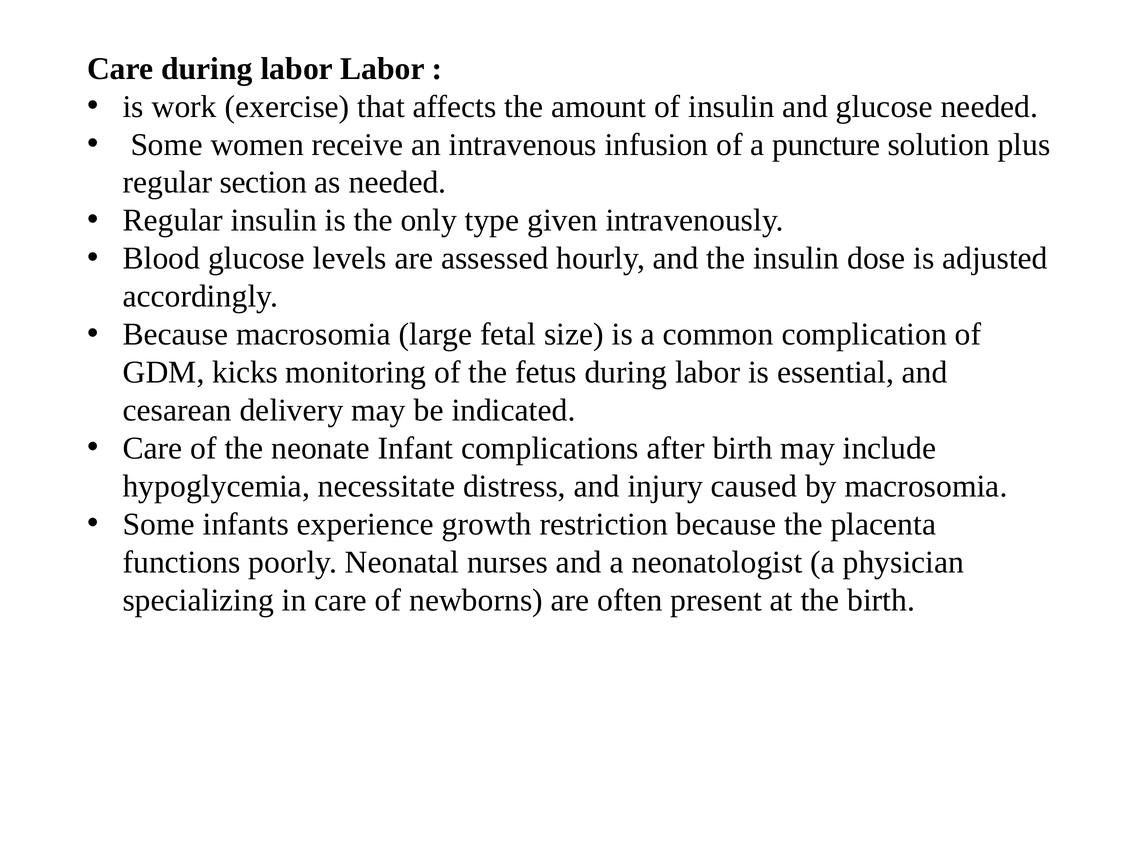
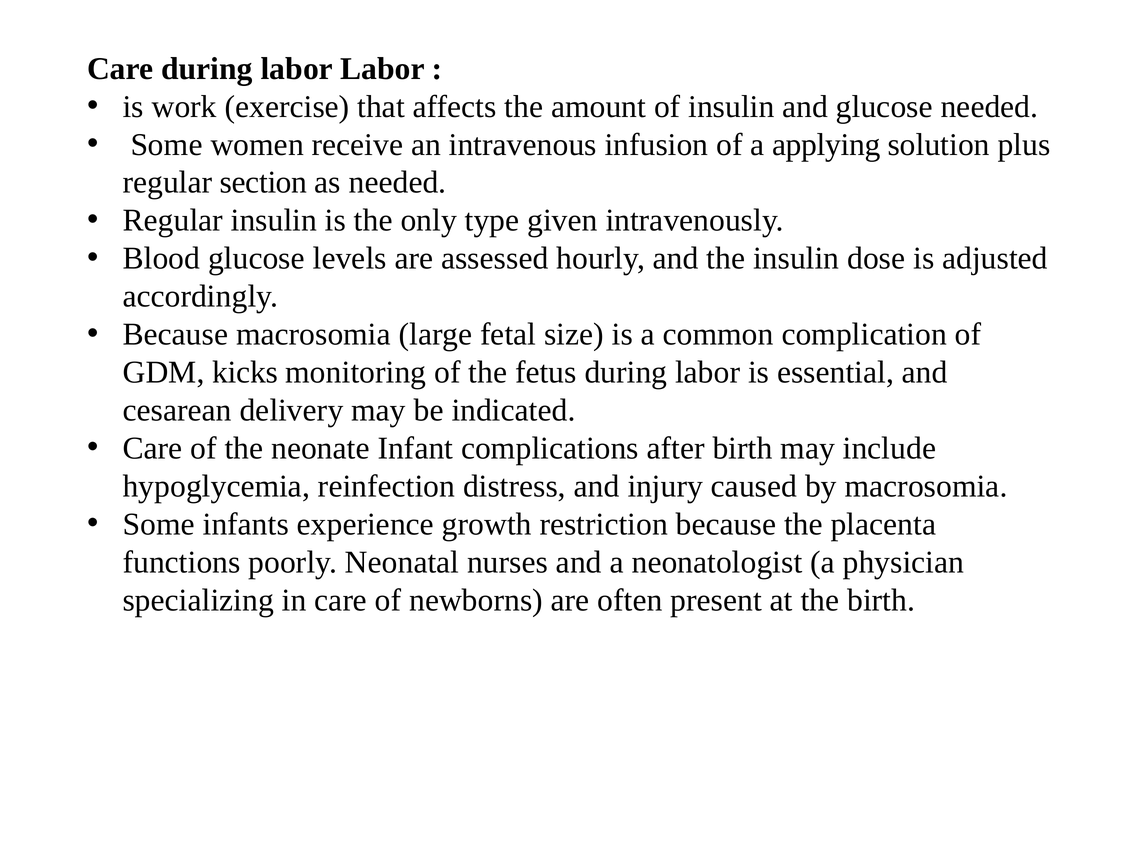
puncture: puncture -> applying (826, 145)
necessitate: necessitate -> reinfection (387, 486)
